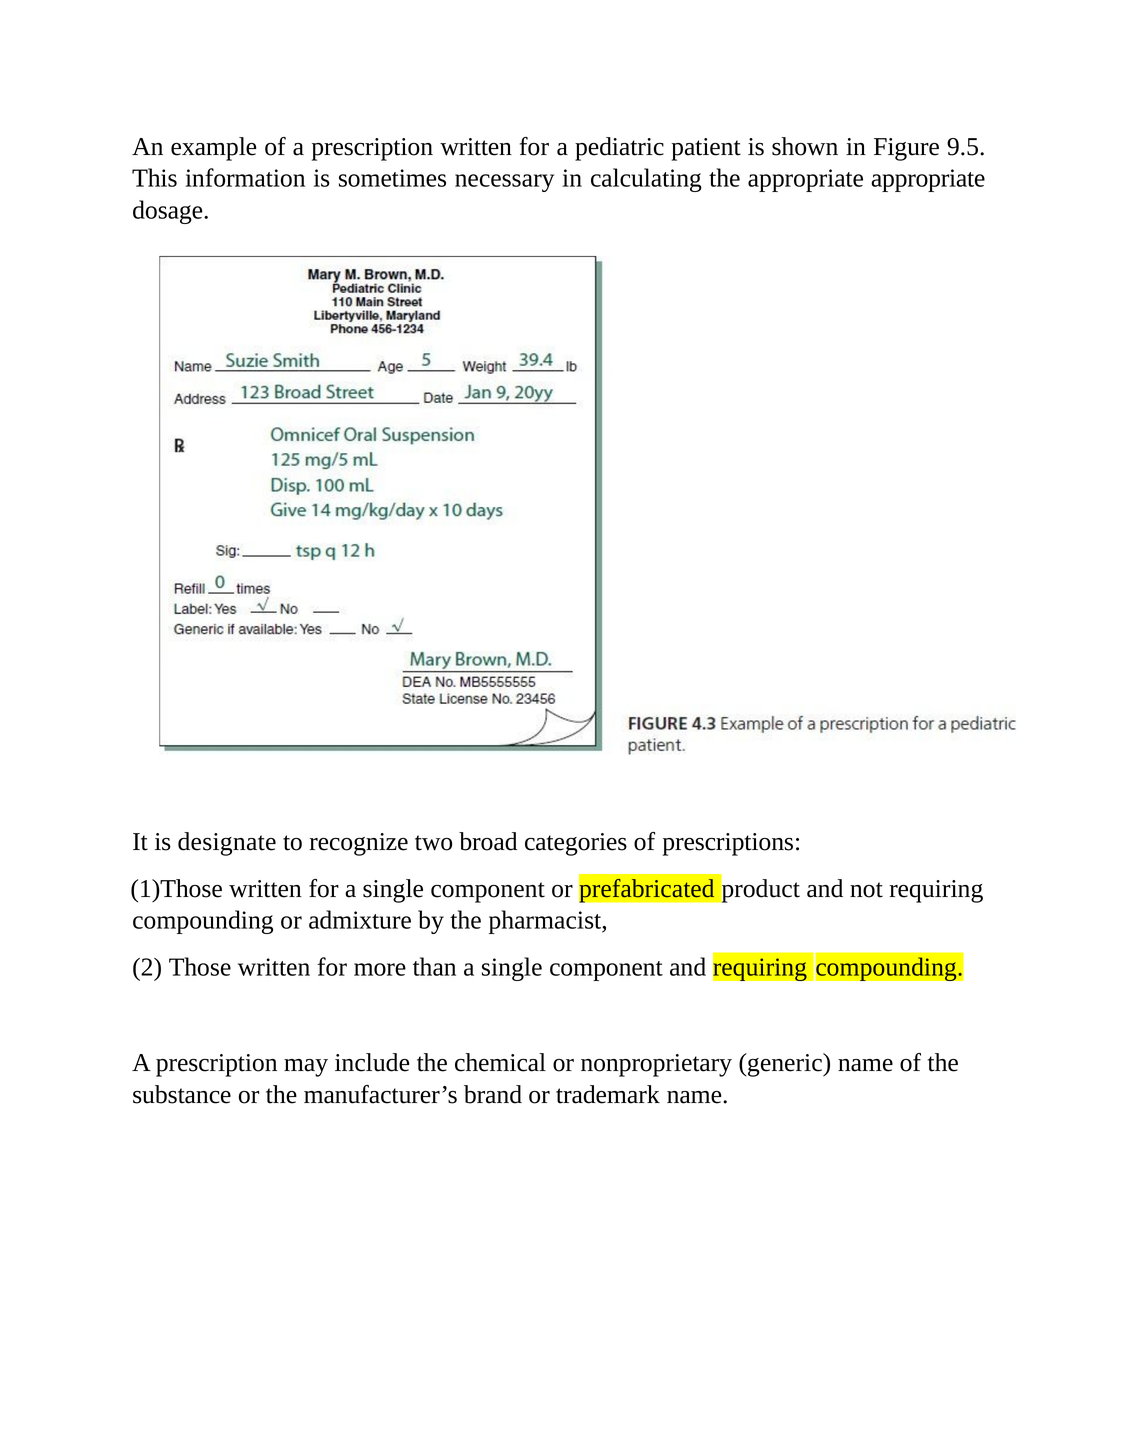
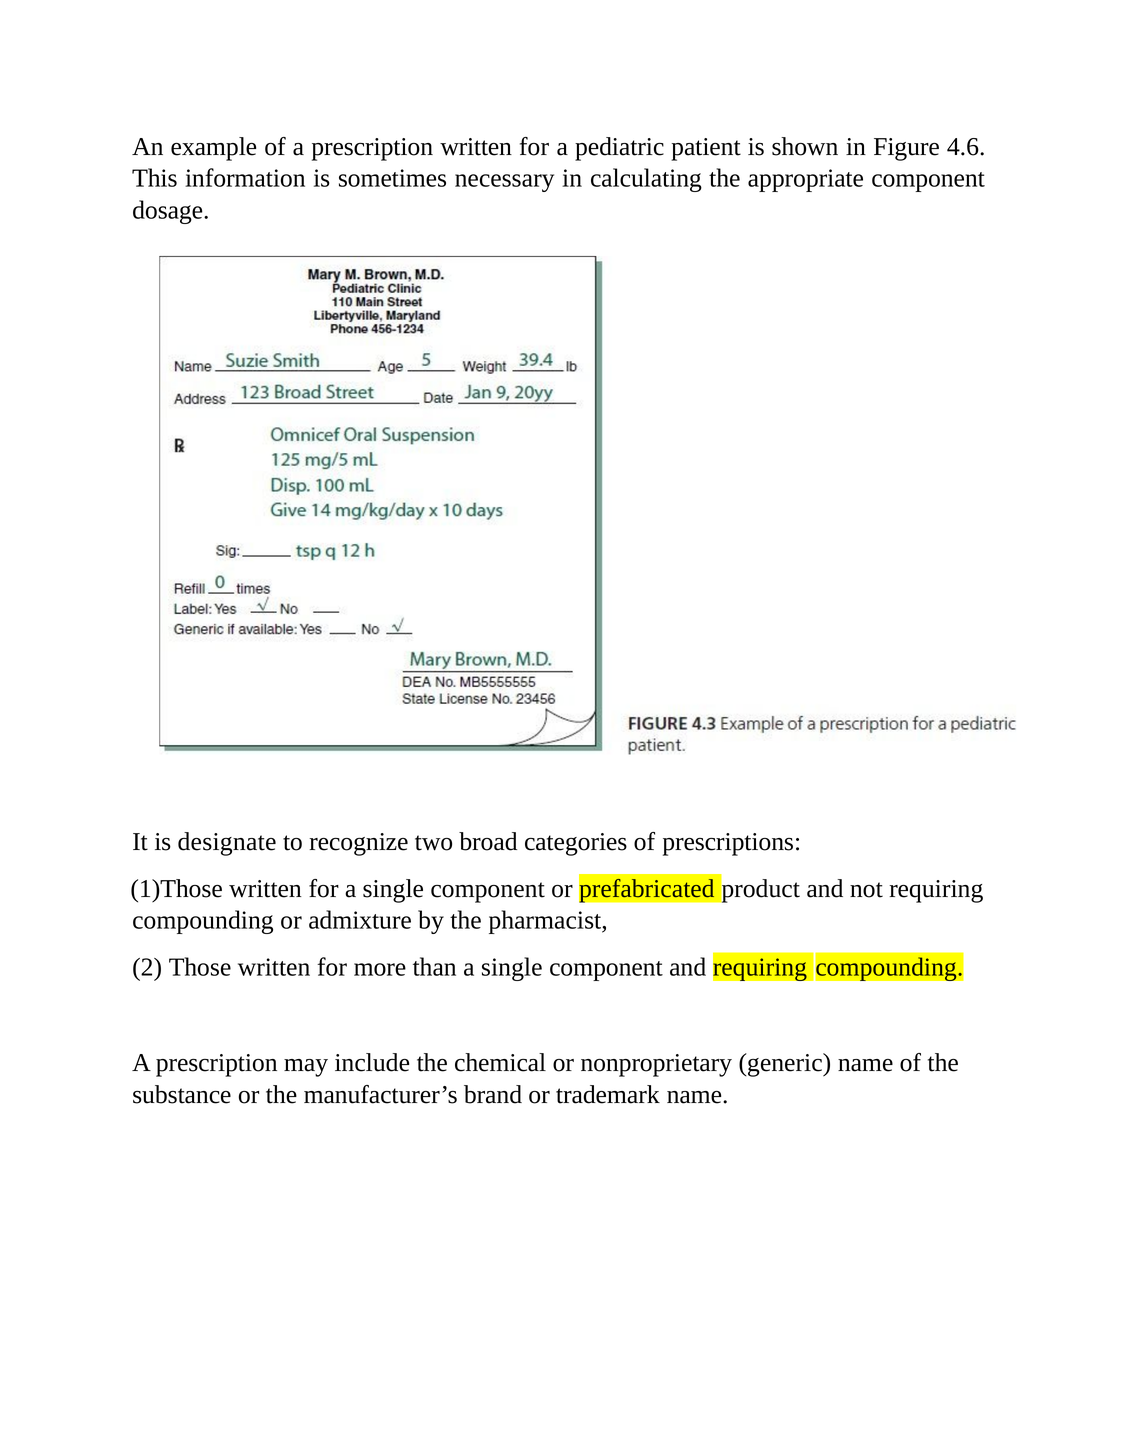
9.5: 9.5 -> 4.6 (966, 147)
appropriate appropriate: appropriate -> component (928, 178)
